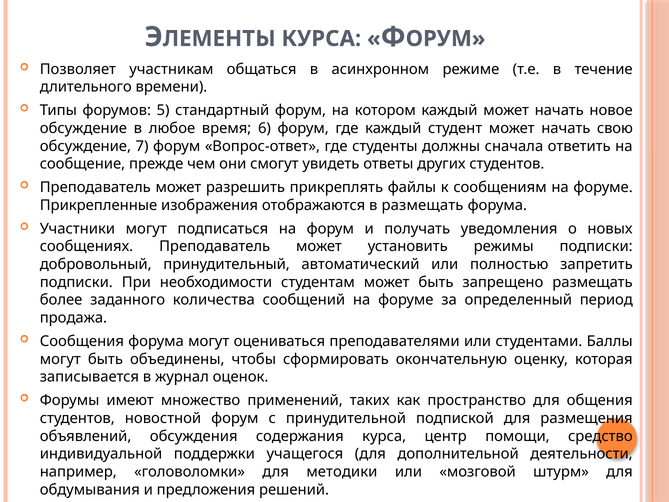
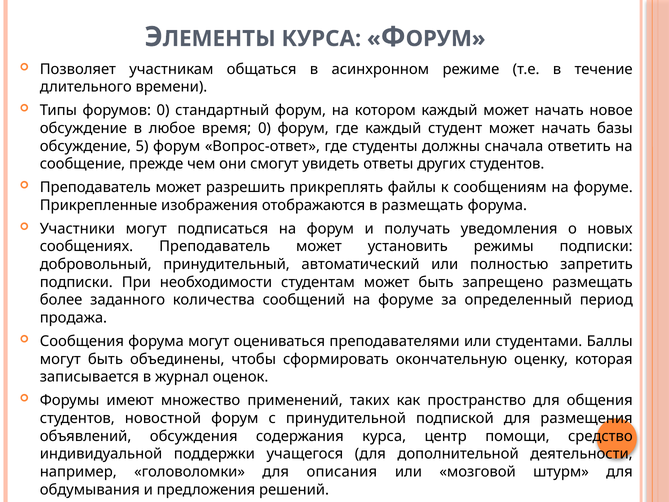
форумов 5: 5 -> 0 (163, 110)
время 6: 6 -> 0 (264, 128)
свою: свою -> базы (615, 128)
7: 7 -> 5 (142, 146)
методики: методики -> описания (342, 472)
